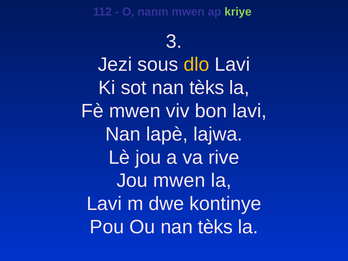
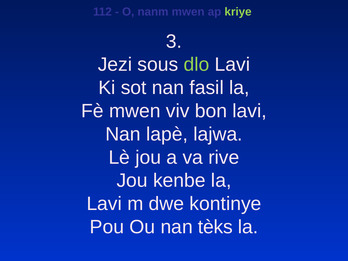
dlo colour: yellow -> light green (196, 65)
sot nan tèks: tèks -> fasil (207, 88)
Jou mwen: mwen -> kenbe (179, 181)
